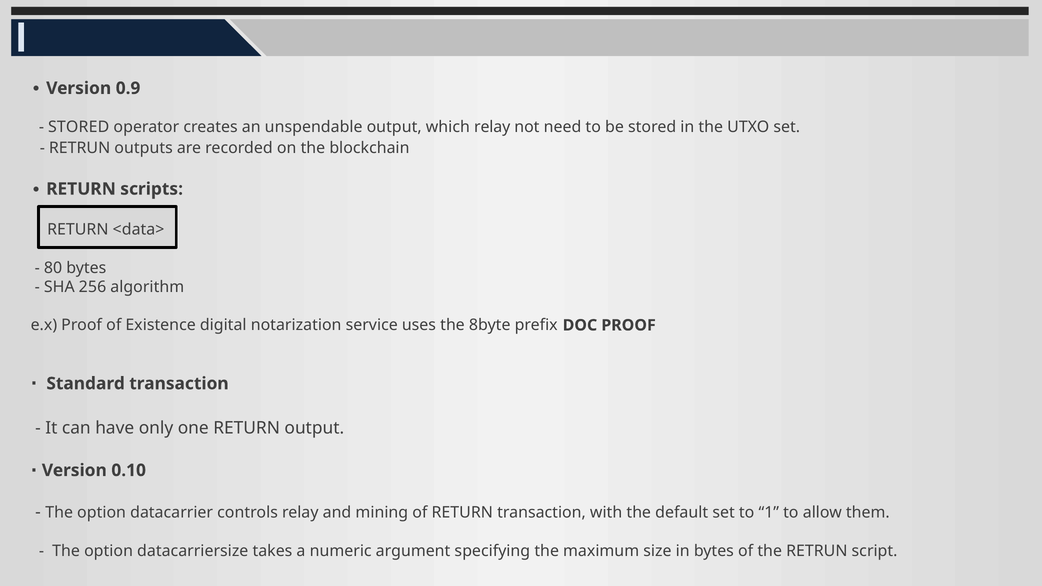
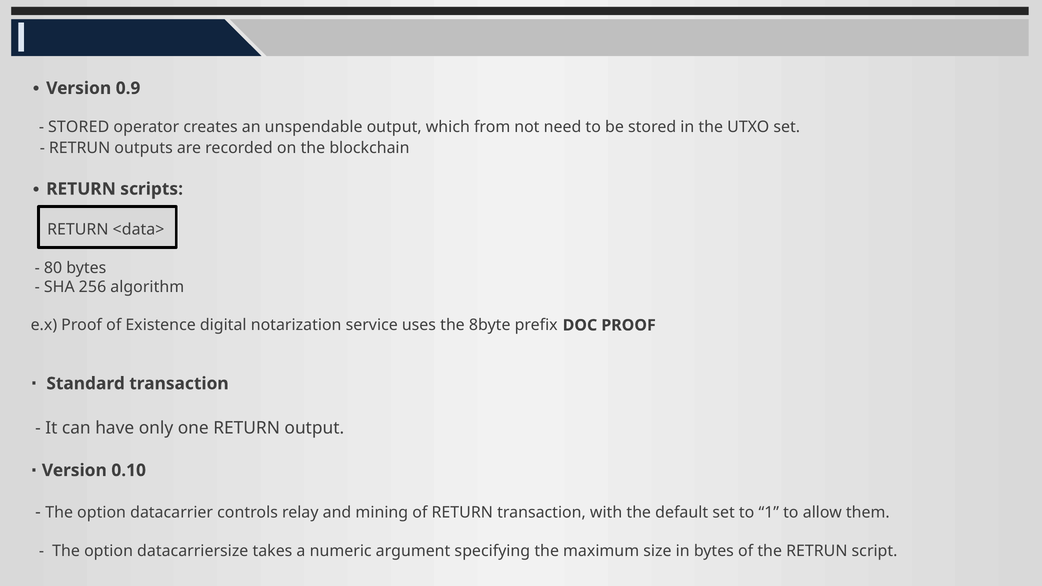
which relay: relay -> from (492, 127)
